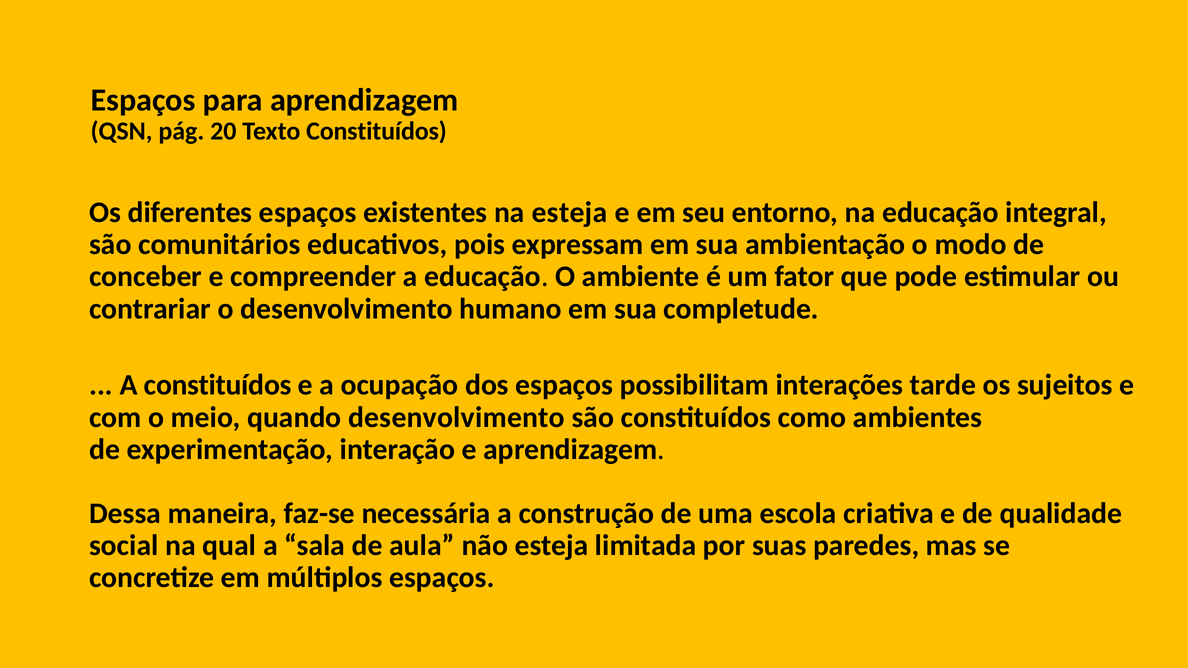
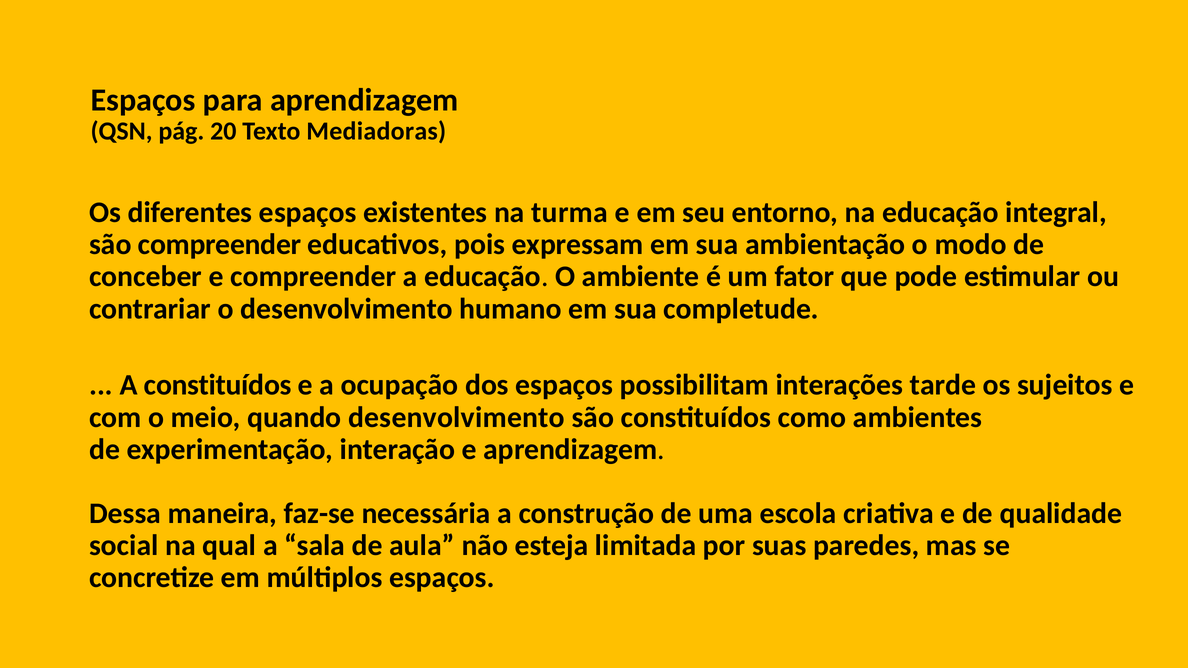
Texto Constituídos: Constituídos -> Mediadoras (376, 131)
na esteja: esteja -> turma (570, 213)
são comunitários: comunitários -> compreender (220, 245)
